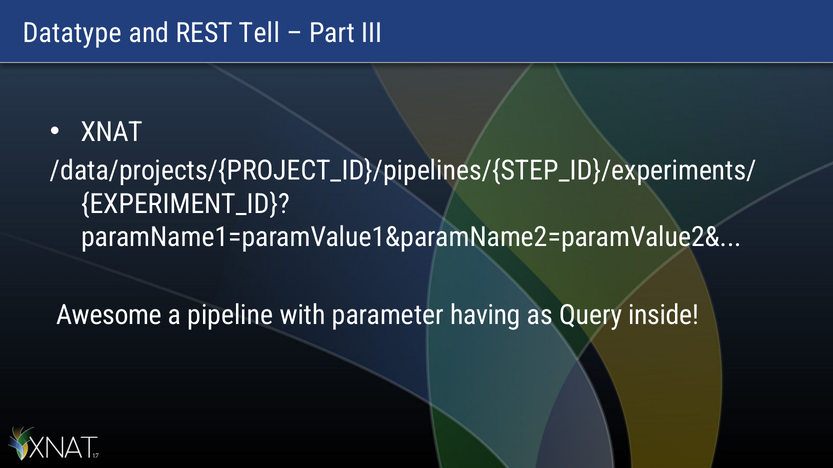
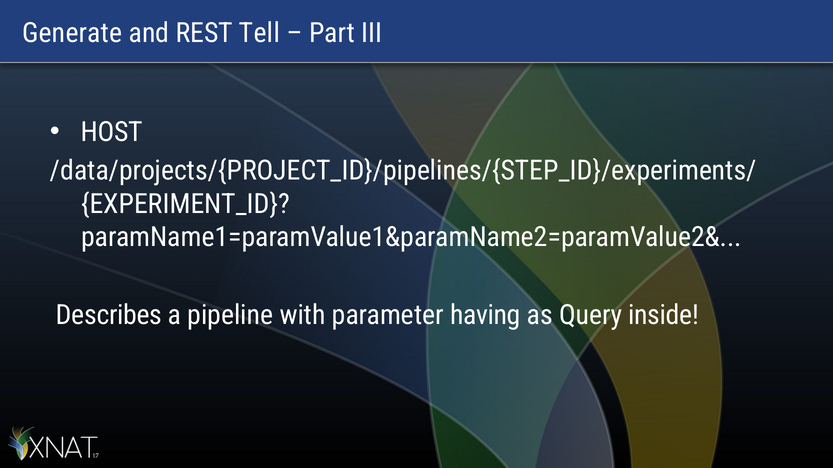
Datatype: Datatype -> Generate (72, 33)
XNAT: XNAT -> HOST (112, 132)
Awesome: Awesome -> Describes (109, 315)
